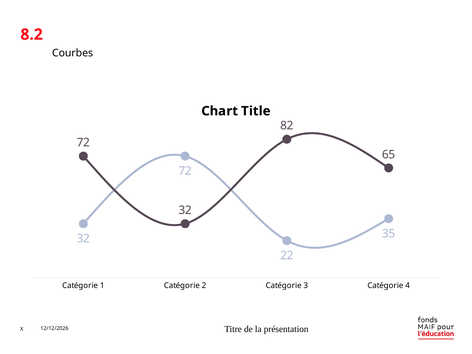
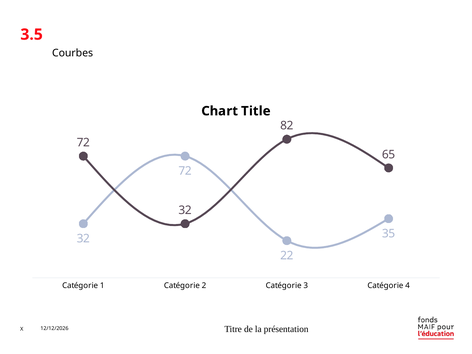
8.2: 8.2 -> 3.5 (32, 35)
